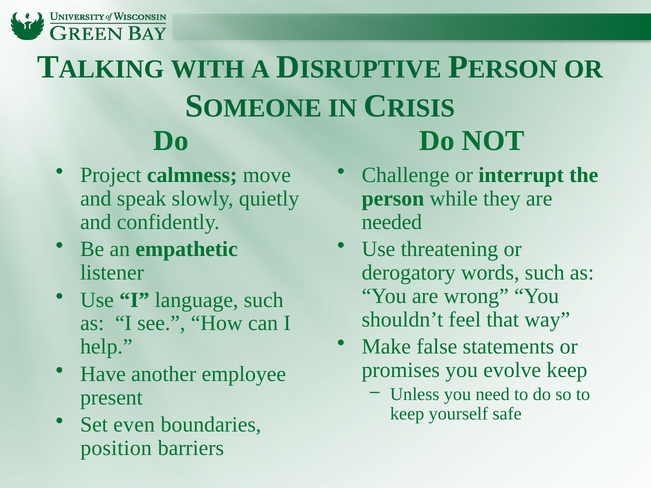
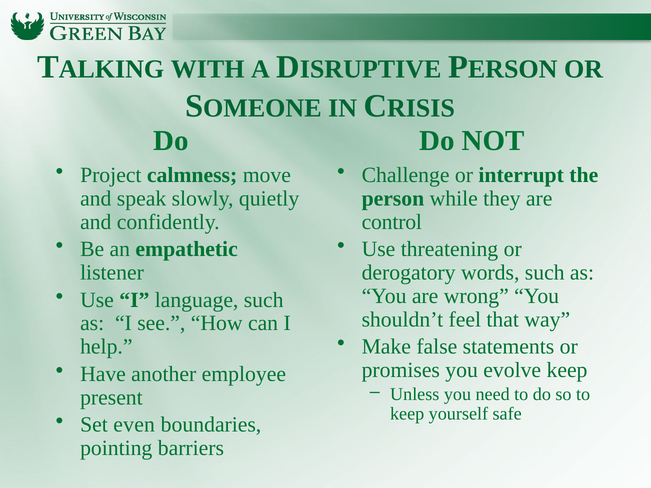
needed: needed -> control (392, 222)
position: position -> pointing (116, 448)
